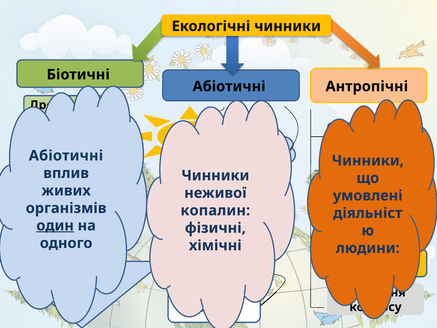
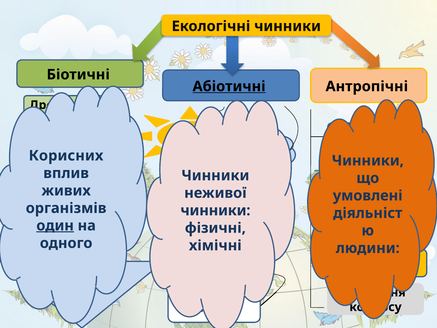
Абіотичні underline: none -> present (229, 86)
Абіотичні: Абіотичні -> Корисних (66, 156)
копалин: копалин -> чинники (215, 210)
